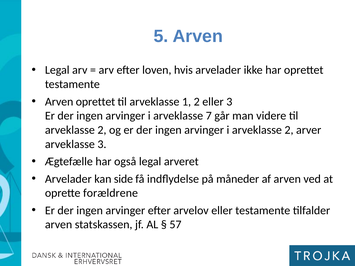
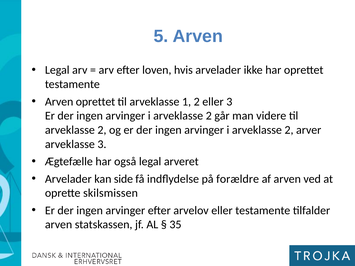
7: 7 -> 2 (209, 116)
måneder: måneder -> forældre (238, 179)
forældrene: forældrene -> skilsmissen (111, 193)
57: 57 -> 35 (175, 225)
